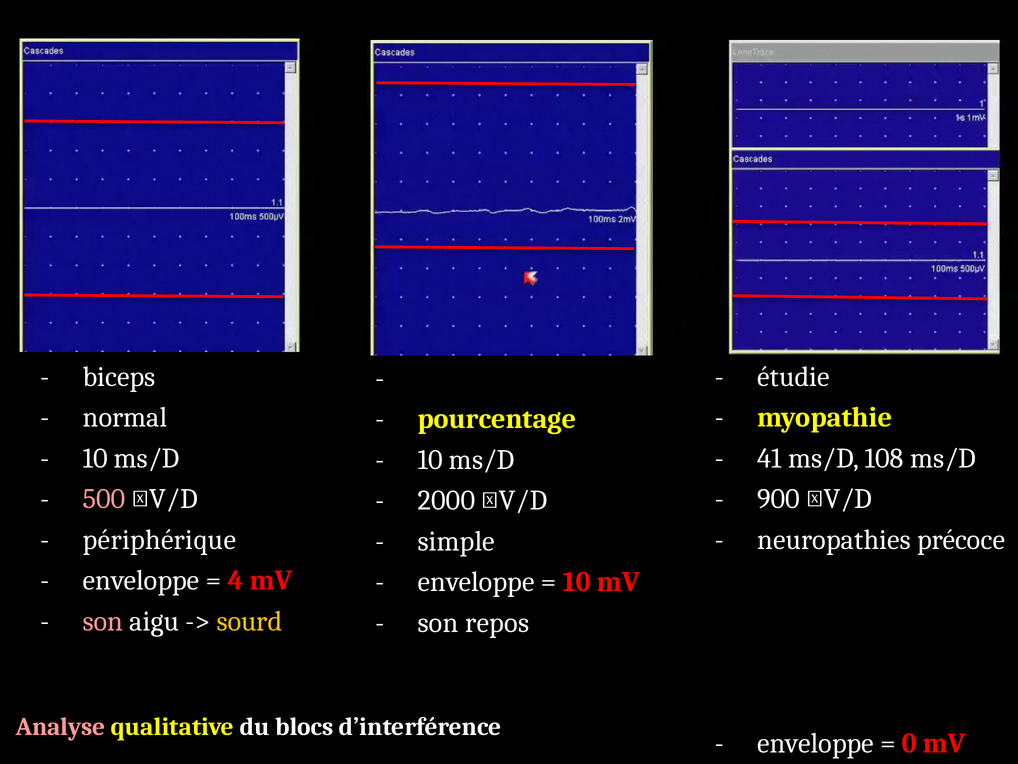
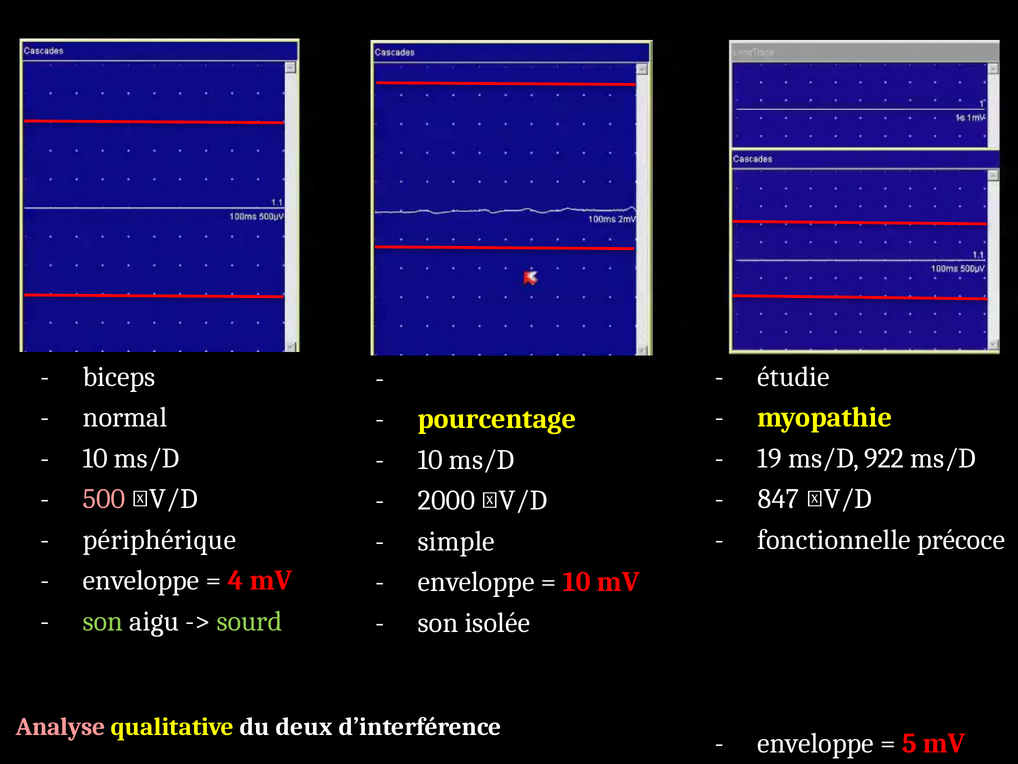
41: 41 -> 19 (770, 458)
108: 108 -> 922 (884, 458)
900: 900 -> 847 (778, 499)
neuropathies: neuropathies -> fonctionnelle (834, 539)
son colour: pink -> light green (103, 621)
sourd colour: yellow -> light green (249, 621)
son repos: repos -> isolée (497, 622)
blocs: blocs -> deux (304, 726)
0: 0 -> 5 (909, 743)
